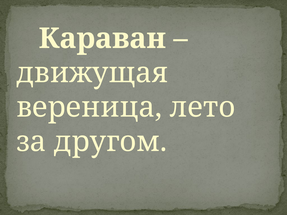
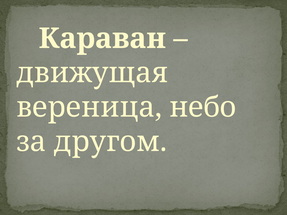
лето: лето -> небо (203, 107)
